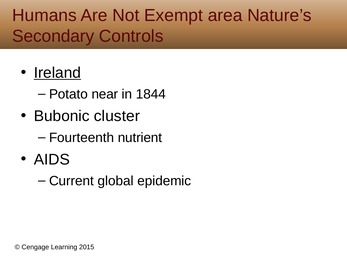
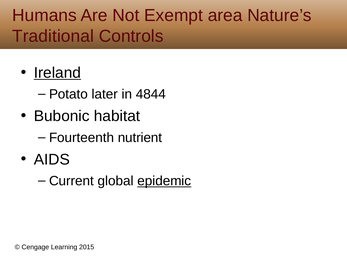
Secondary: Secondary -> Traditional (53, 36)
near: near -> later (105, 94)
1844: 1844 -> 4844 (151, 94)
cluster: cluster -> habitat (117, 116)
epidemic underline: none -> present (164, 181)
